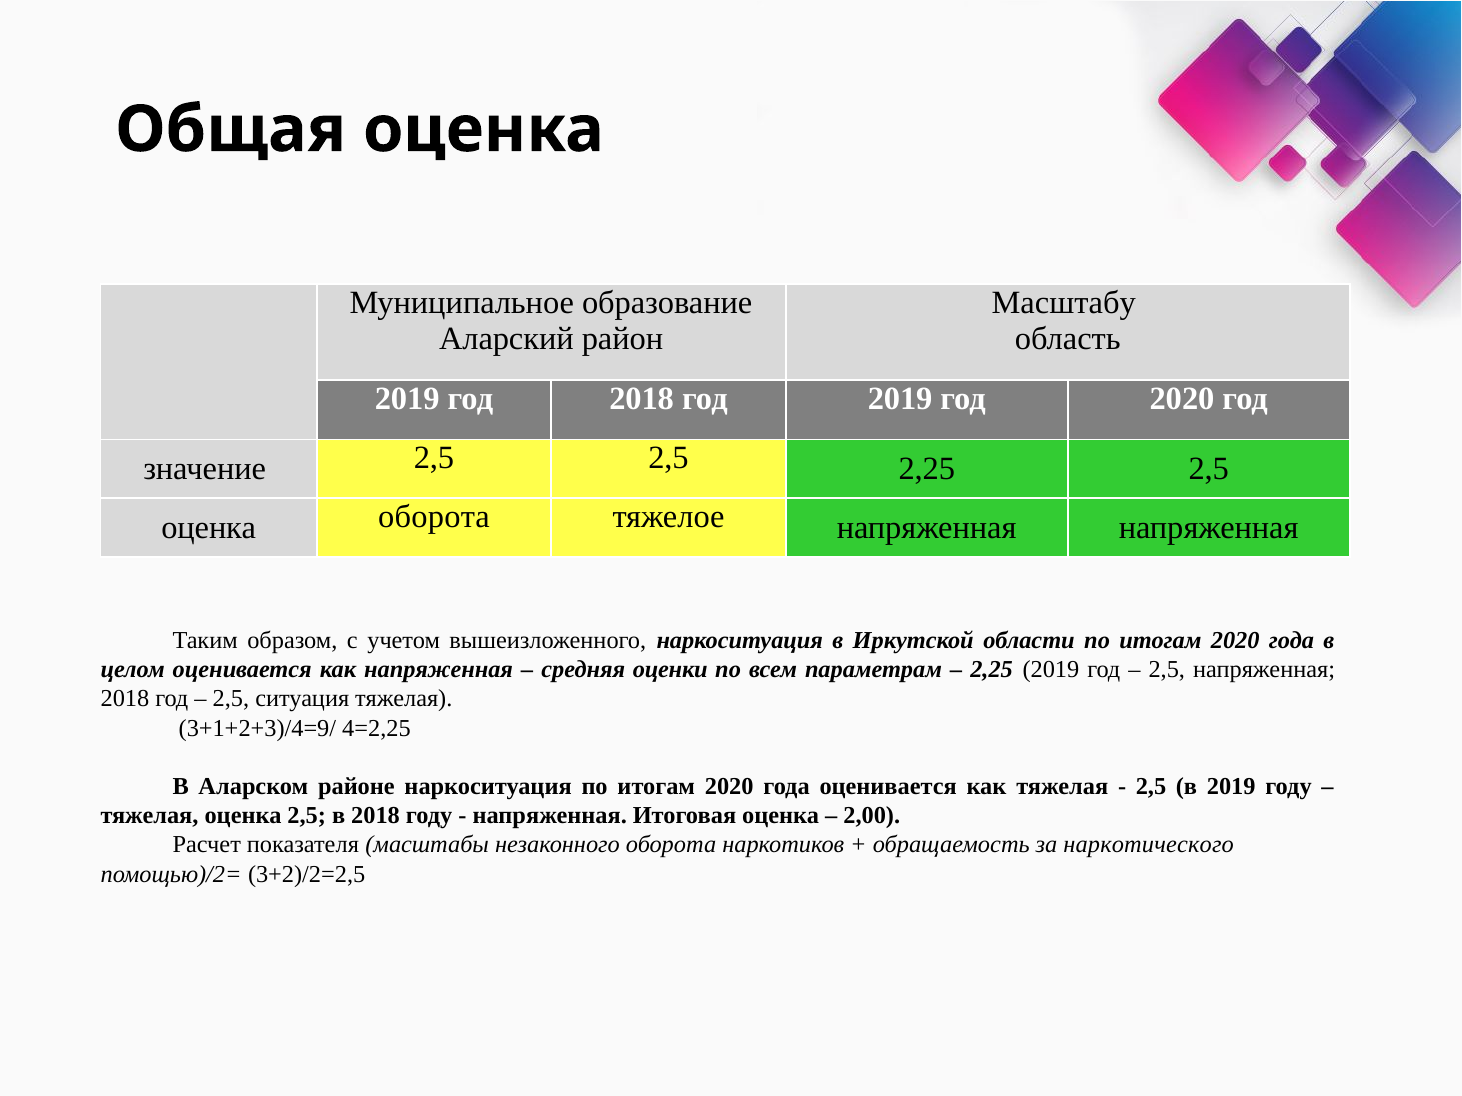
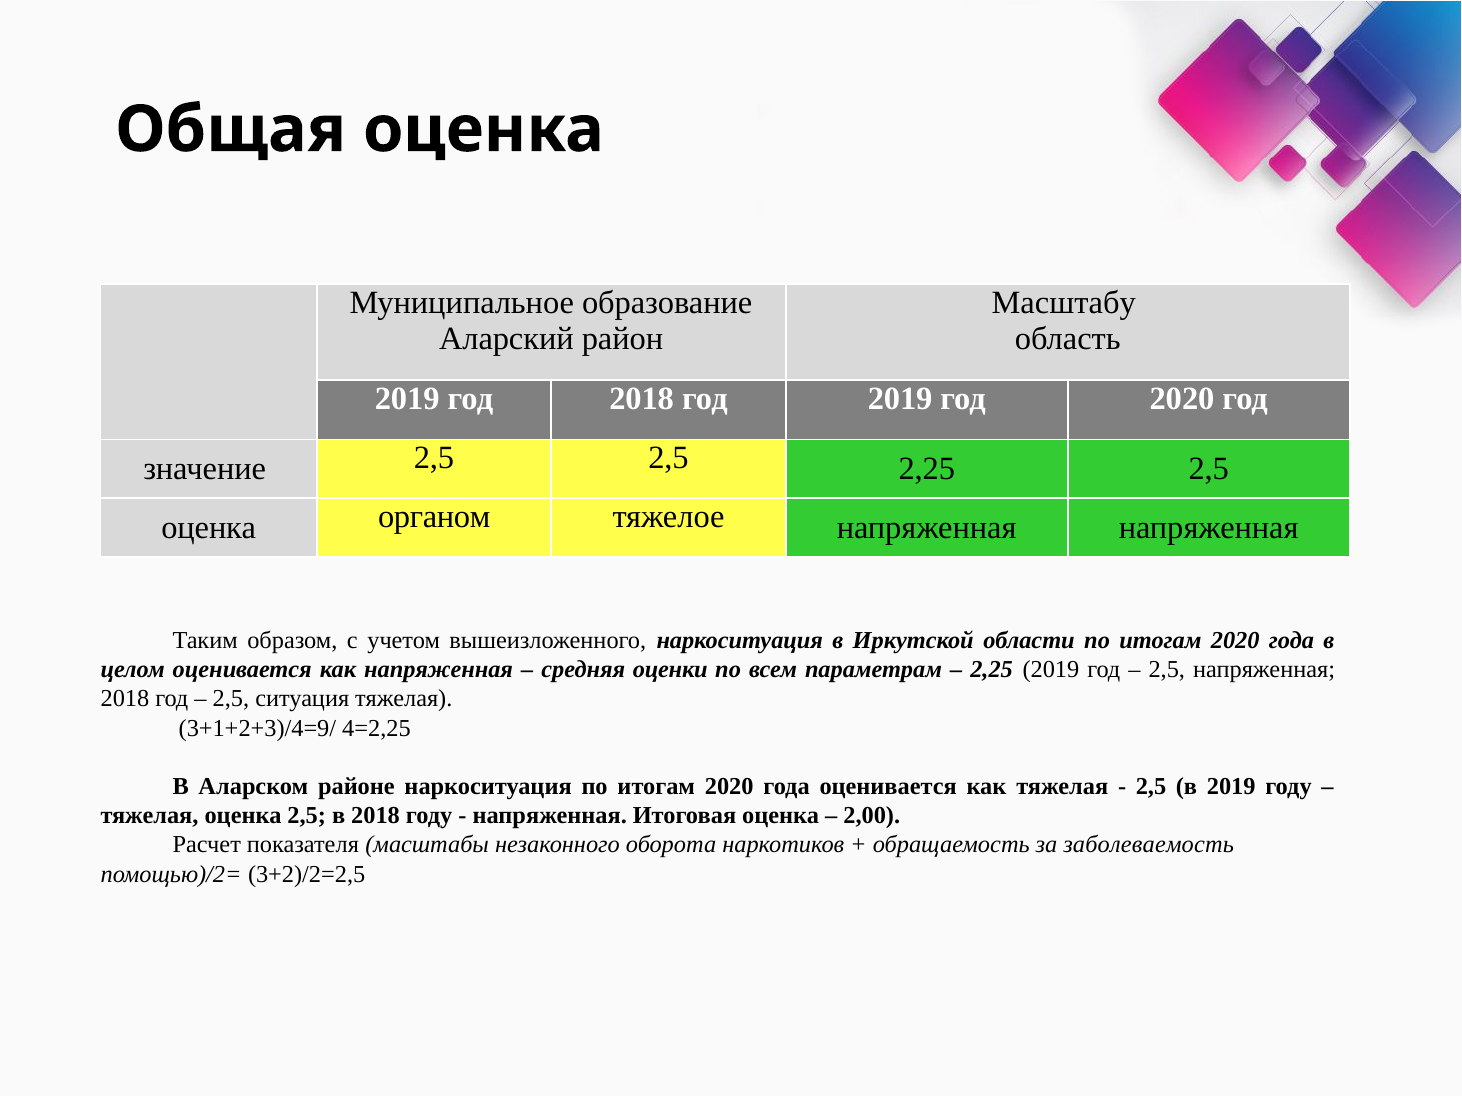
оценка оборота: оборота -> органом (434, 517)
наркотического: наркотического -> заболеваемость (1149, 845)
